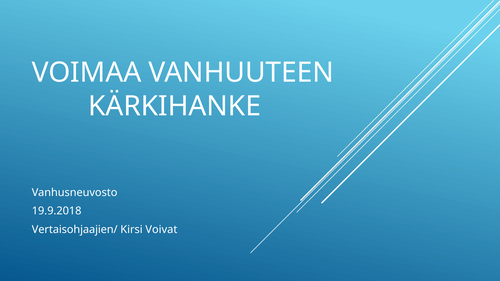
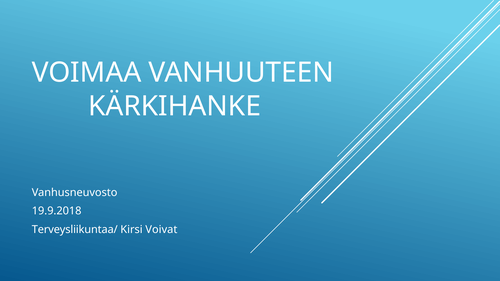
Vertaisohjaajien/: Vertaisohjaajien/ -> Terveysliikuntaa/ (75, 230)
